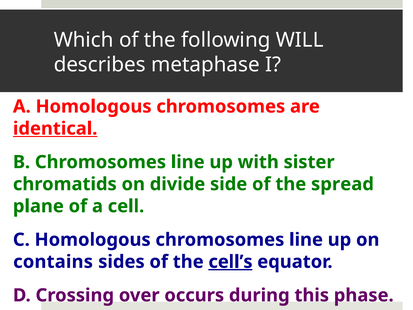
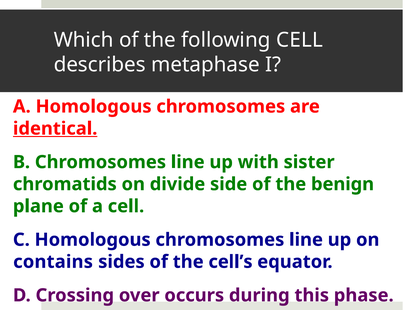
following WILL: WILL -> CELL (300, 40)
spread: spread -> benign (343, 184)
cell’s underline: present -> none (231, 262)
